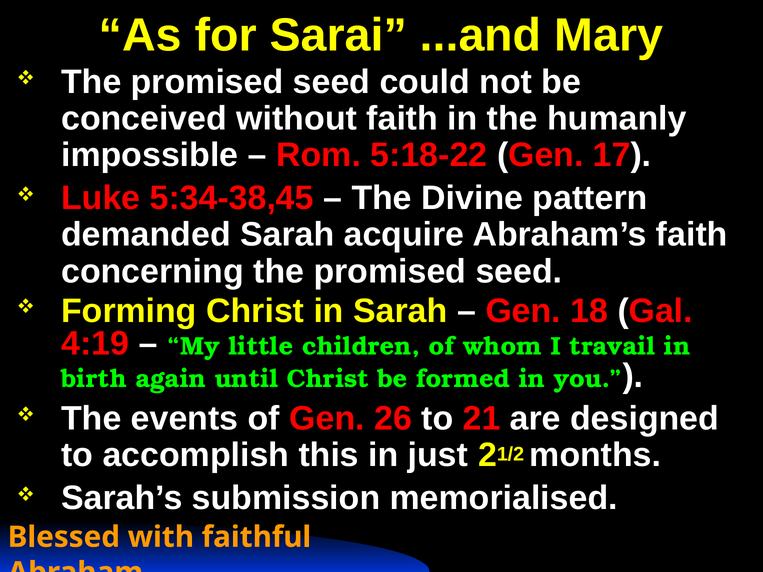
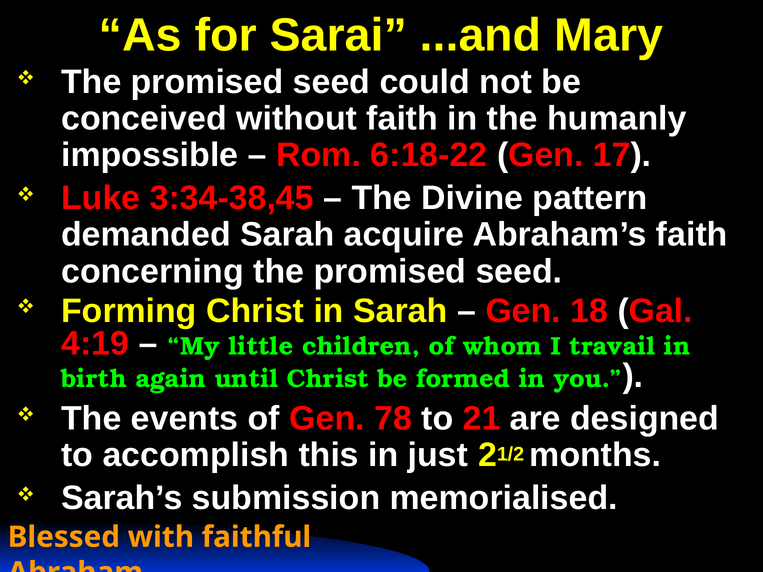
5:18-22: 5:18-22 -> 6:18-22 (429, 155)
5:34-38,45: 5:34-38,45 -> 3:34-38,45 (232, 198)
26: 26 -> 78 (393, 419)
